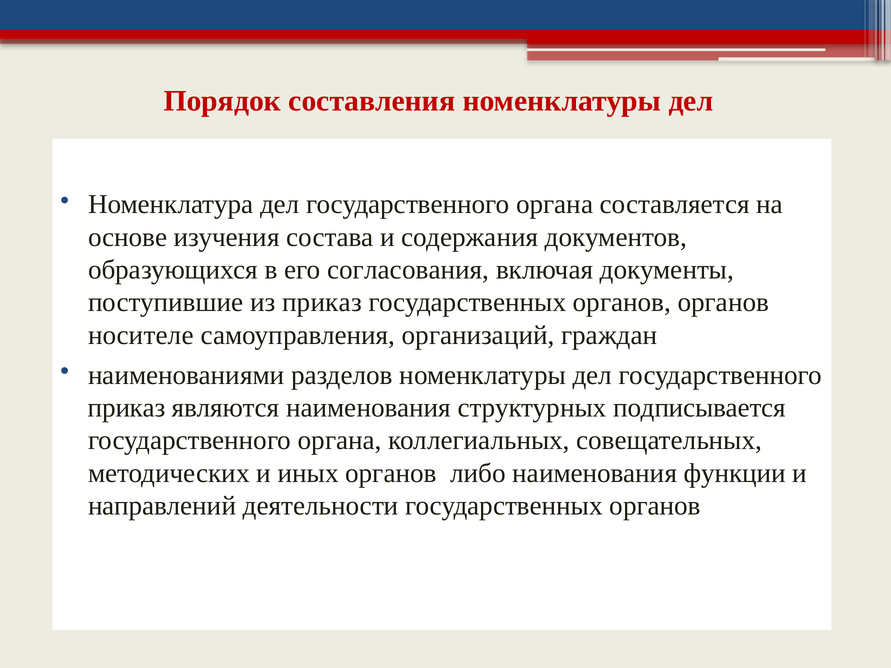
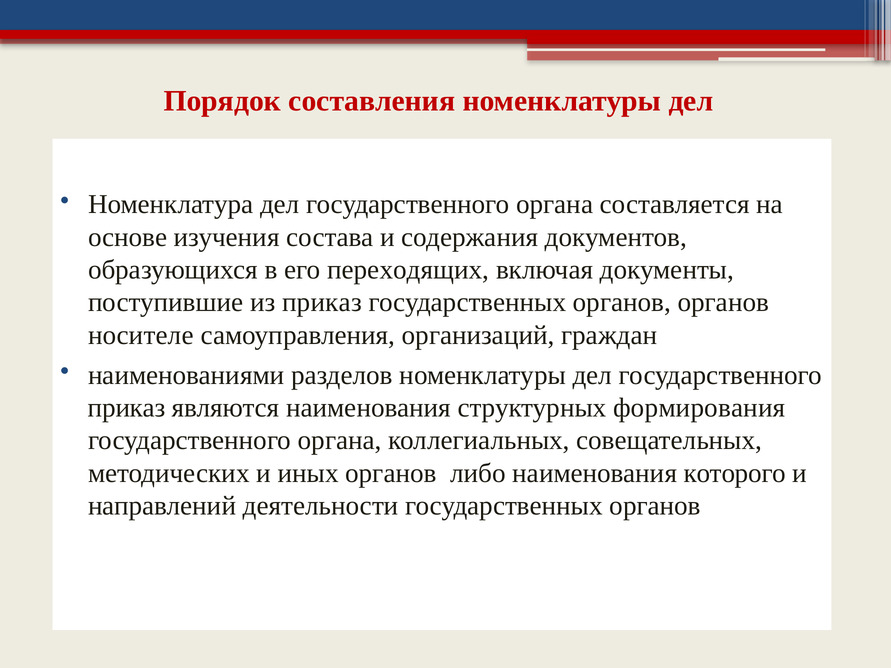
согласования: согласования -> переходящих (408, 270)
подписывается: подписывается -> формирования (699, 408)
функции: функции -> которого (735, 473)
